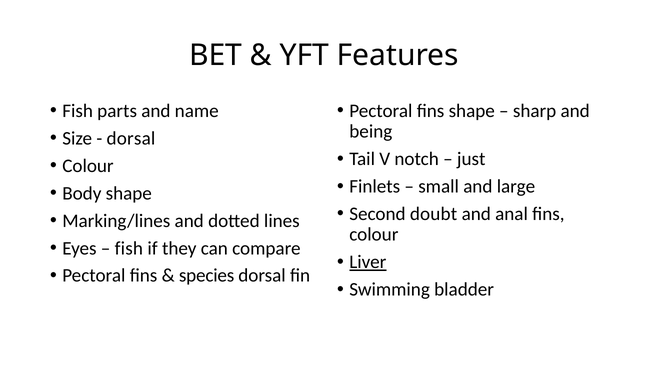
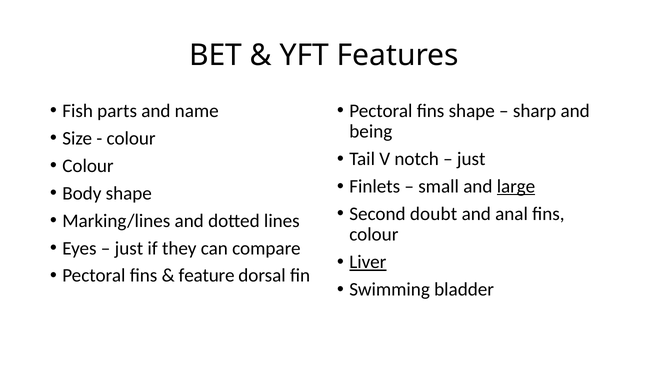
dorsal: dorsal -> colour (131, 138)
large underline: none -> present (516, 186)
fish: fish -> just (129, 248)
species: species -> feature (207, 276)
